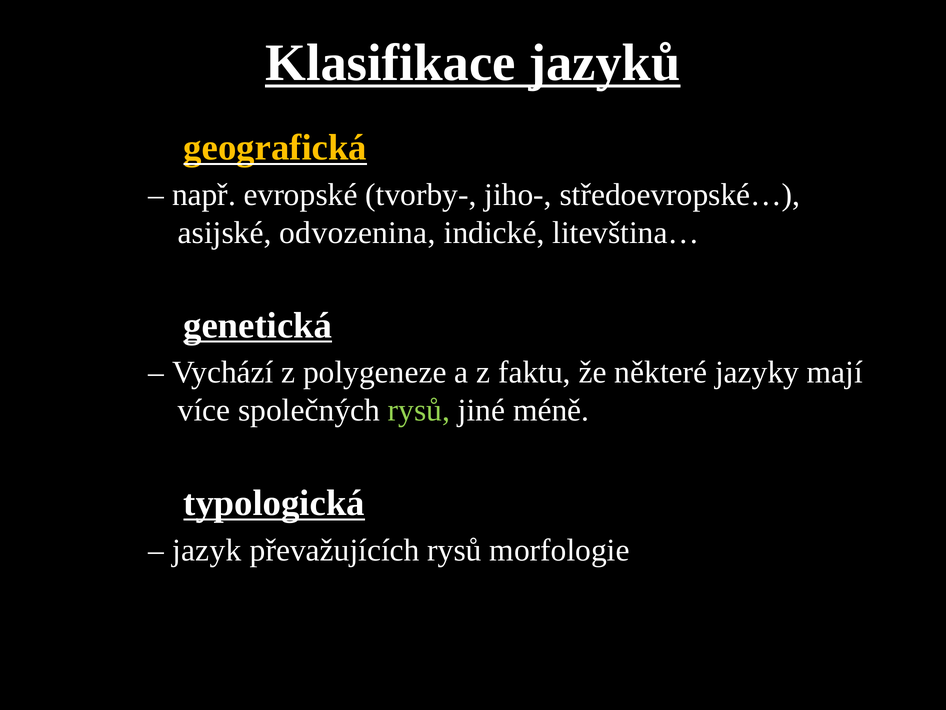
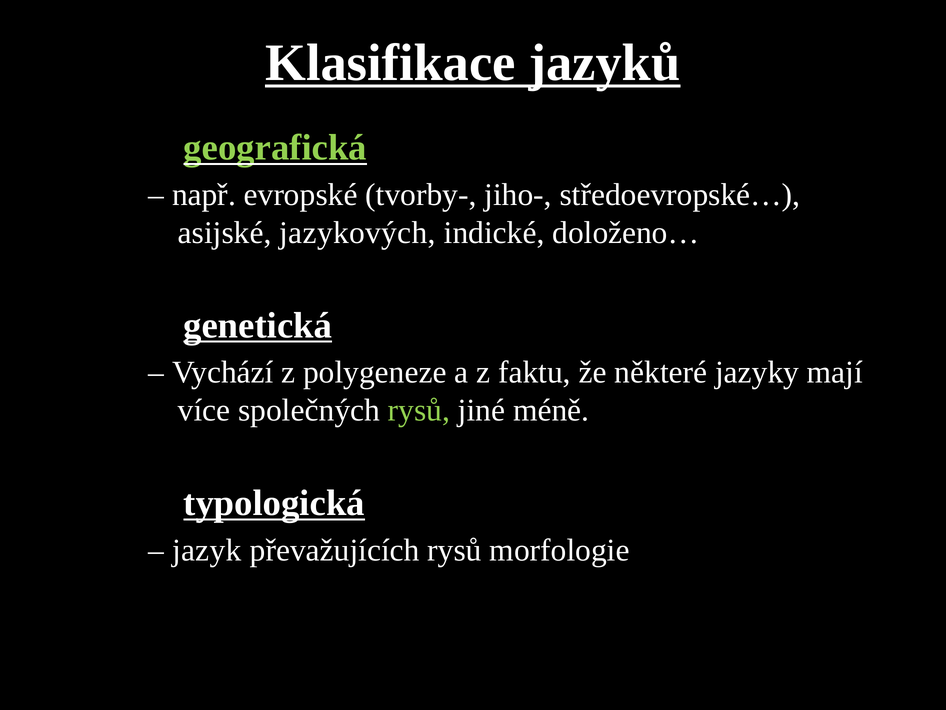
geografická colour: yellow -> light green (275, 148)
odvozenina: odvozenina -> jazykových (358, 232)
litevština…: litevština… -> doloženo… (626, 232)
